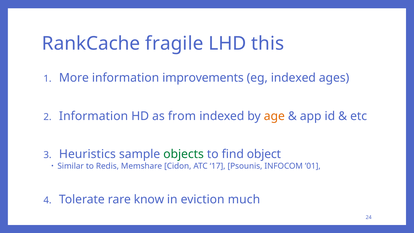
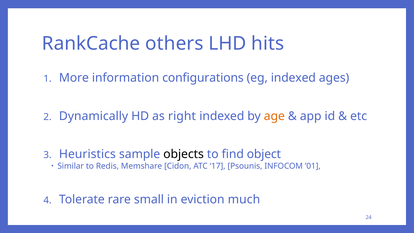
fragile: fragile -> others (174, 44)
this: this -> hits (268, 44)
improvements: improvements -> configurations (203, 78)
Information: Information -> Dynamically (94, 116)
from: from -> right (182, 116)
objects colour: green -> black (184, 154)
know: know -> small (149, 199)
